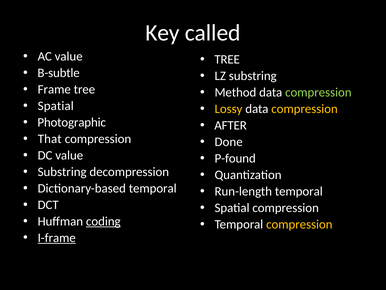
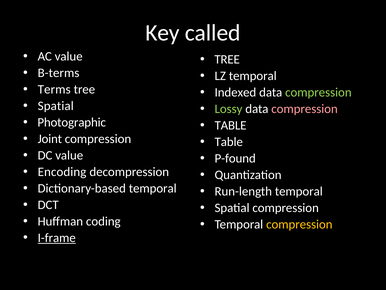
B-subtle: B-subtle -> B-terms (59, 73)
LZ substring: substring -> temporal (253, 76)
Frame: Frame -> Terms (54, 89)
Method: Method -> Indexed (235, 92)
Lossy colour: yellow -> light green (229, 109)
compression colour: yellow -> pink (305, 109)
AFTER: AFTER -> TABLE (231, 125)
That: That -> Joint (50, 139)
Done: Done -> Table (229, 142)
Substring: Substring -> Encoding (62, 172)
coding underline: present -> none (103, 221)
